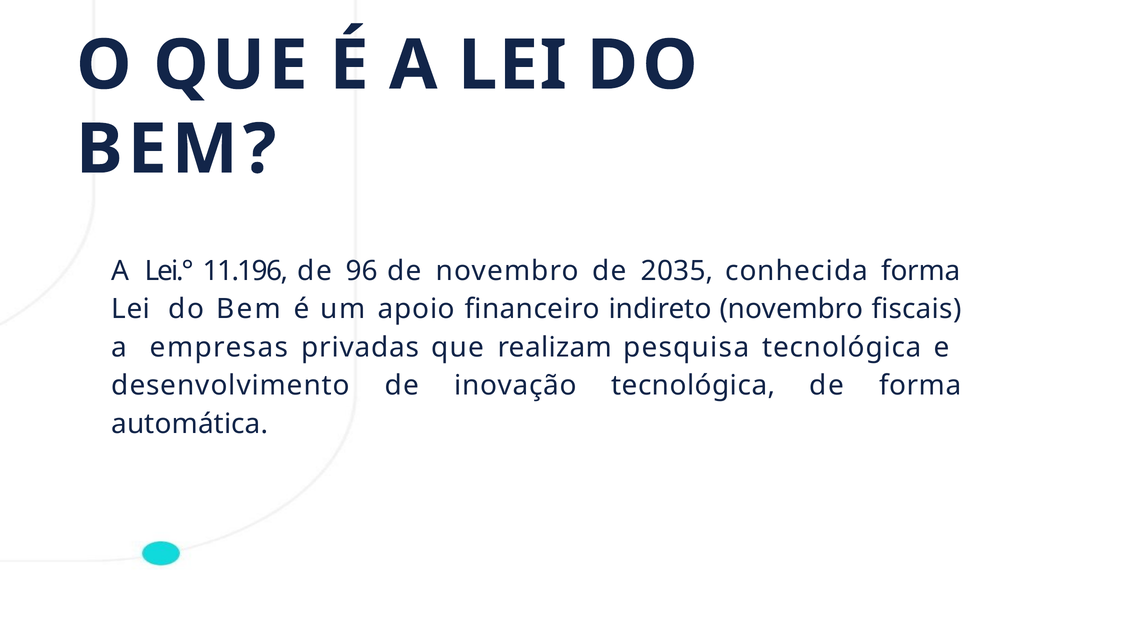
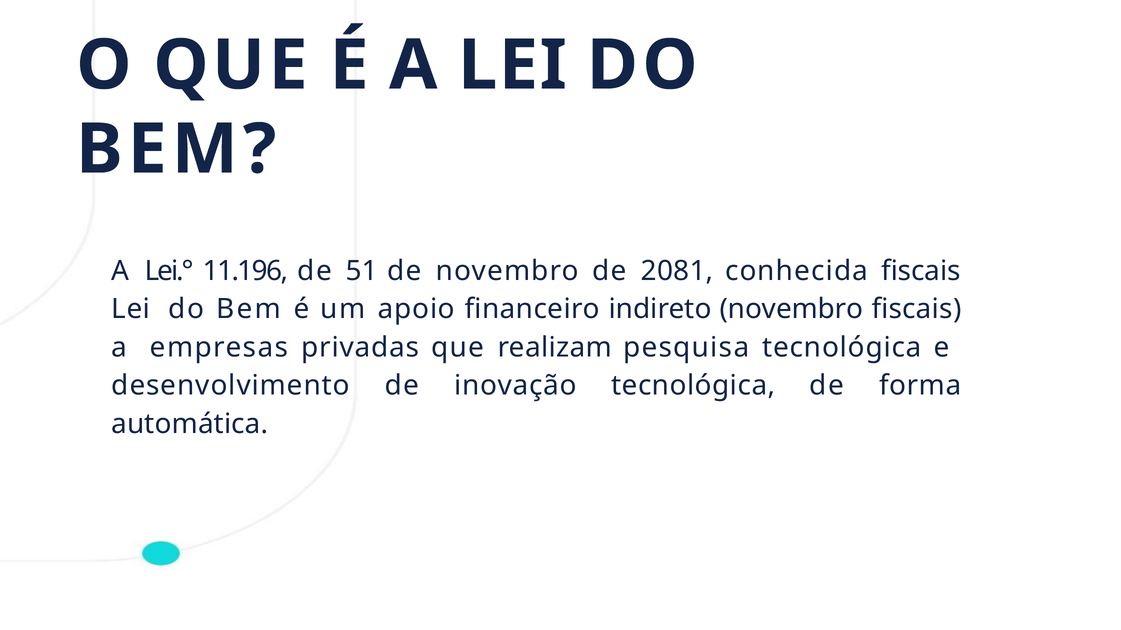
96: 96 -> 51 (362, 271)
2035: 2035 -> 2081 (677, 271)
conhecida forma: forma -> ﬁscais (921, 271)
